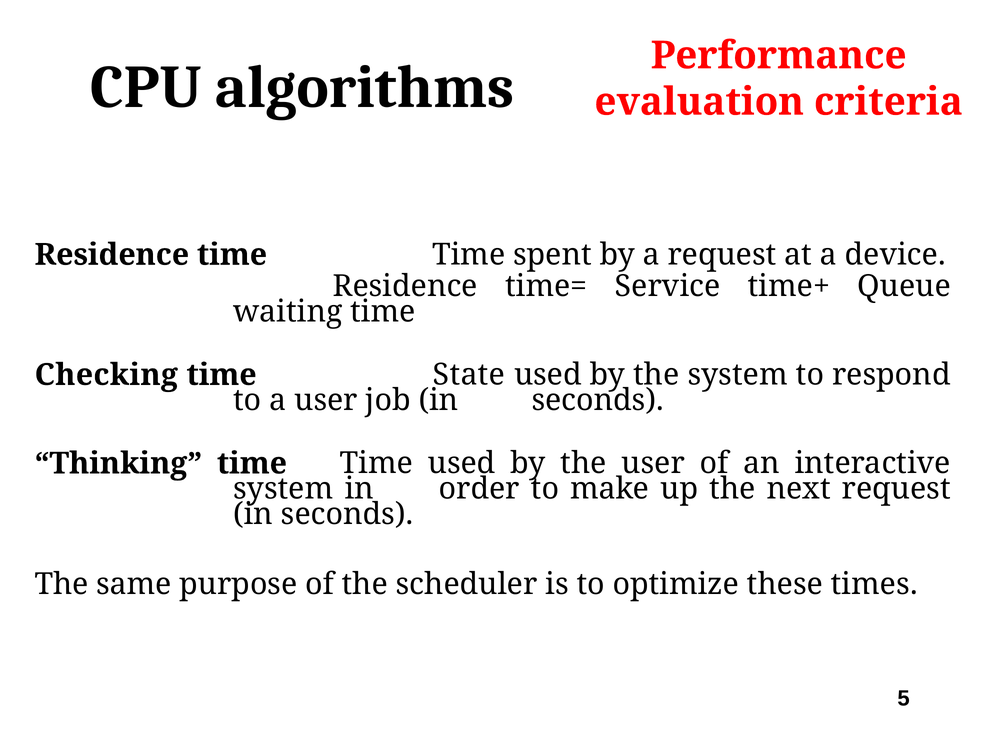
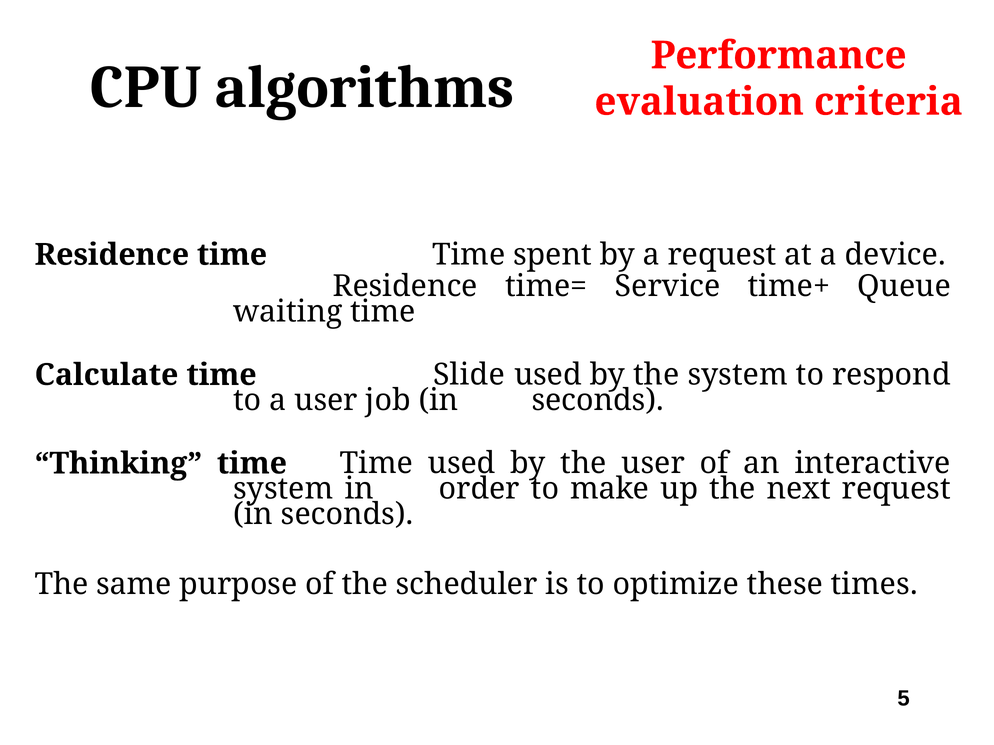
Checking: Checking -> Calculate (106, 375)
State: State -> Slide (469, 375)
